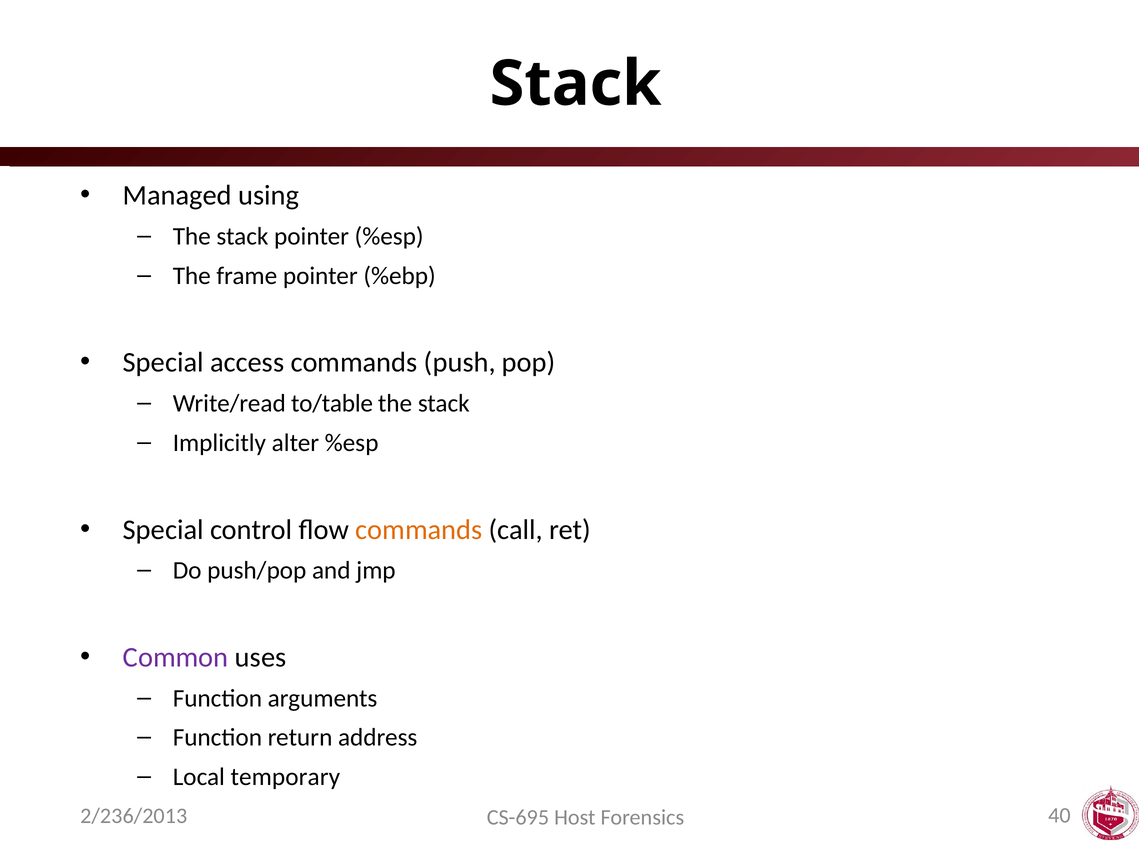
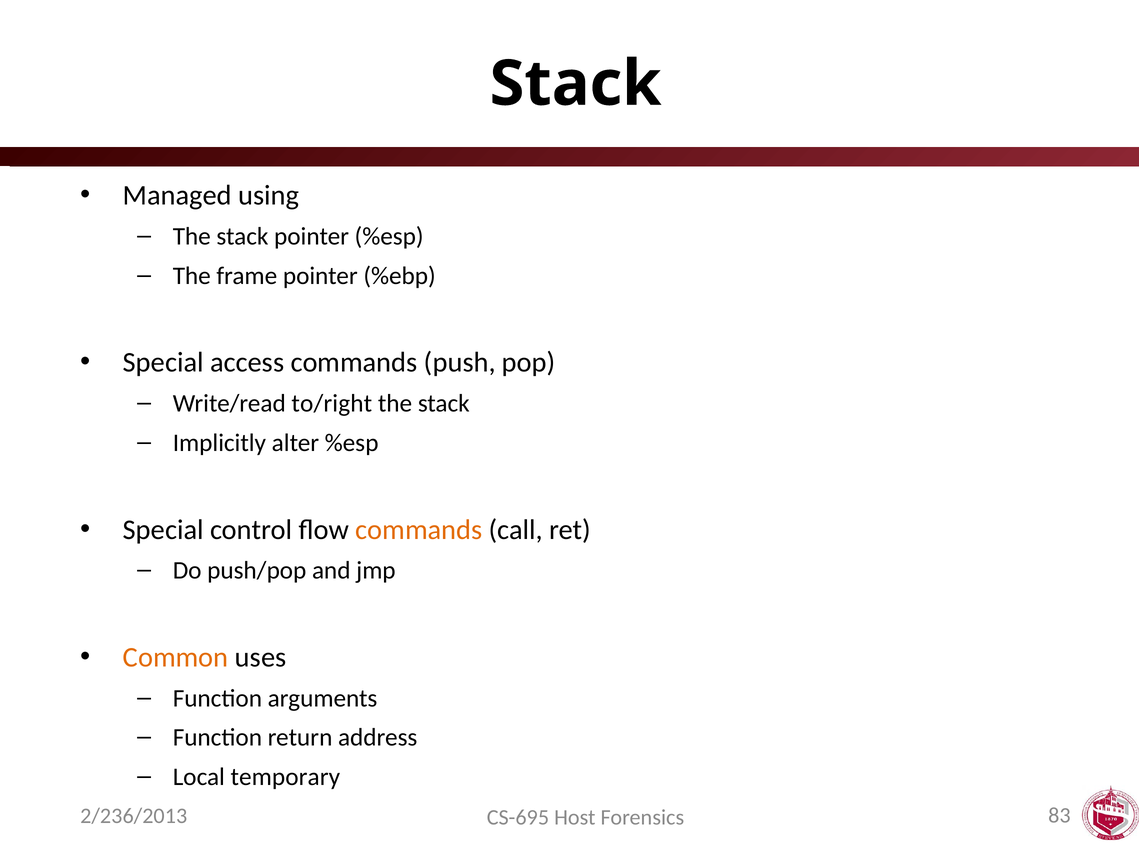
to/table: to/table -> to/right (332, 404)
Common colour: purple -> orange (176, 658)
40: 40 -> 83 (1059, 816)
